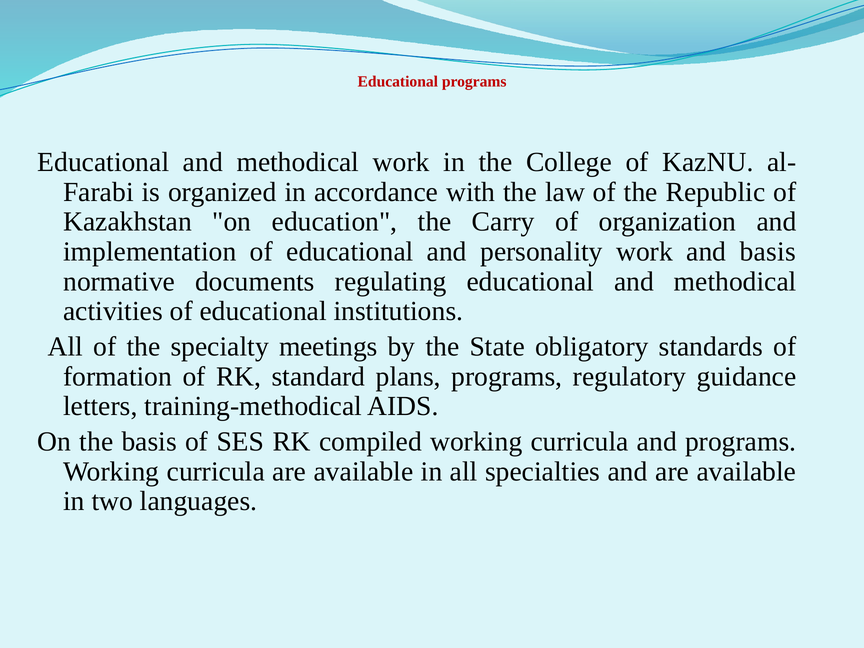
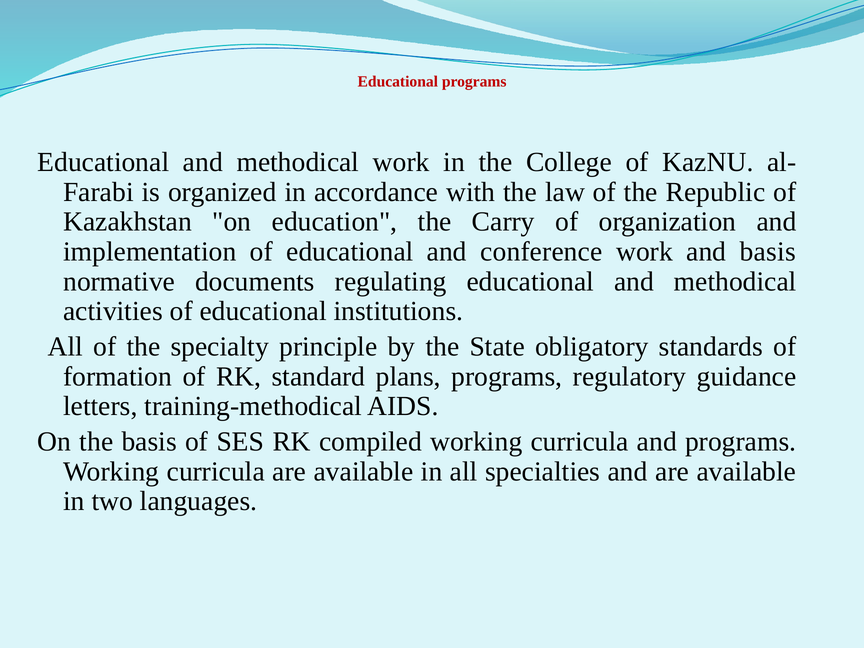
personality: personality -> conference (541, 252)
meetings: meetings -> principle (328, 347)
